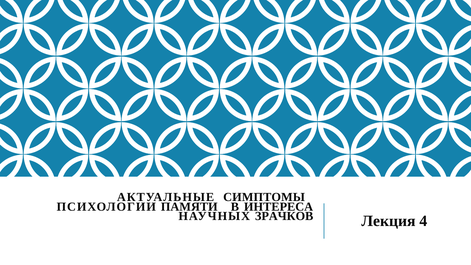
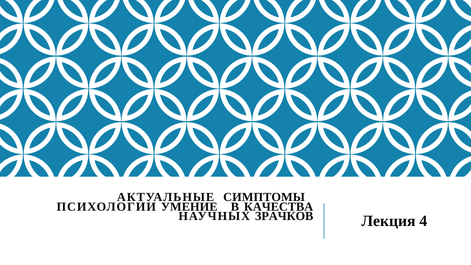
ПАМЯТИ: ПАМЯТИ -> УМЕНИЕ (189, 207)
ИНТЕРЕСА: ИНТЕРЕСА -> КАЧЕСТВА (279, 207)
